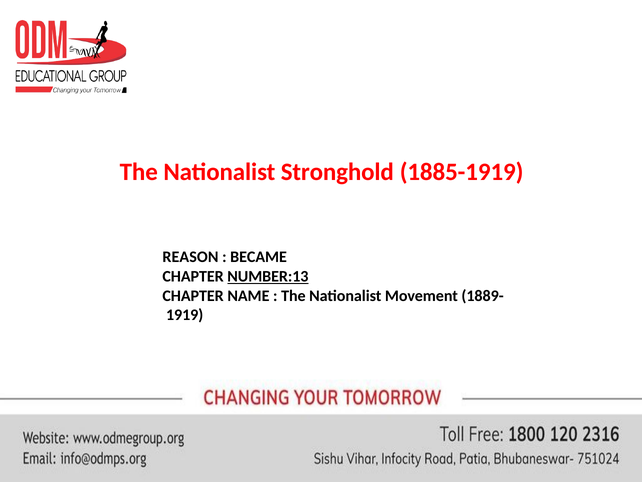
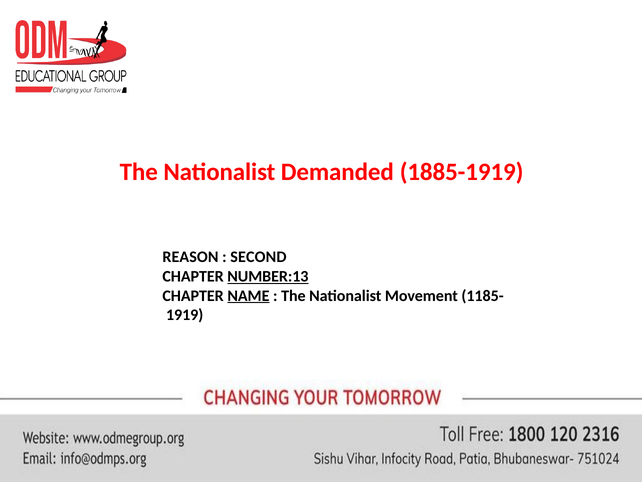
Stronghold: Stronghold -> Demanded (337, 172)
BECAME: BECAME -> SECOND (258, 257)
NAME underline: none -> present (248, 295)
1889-: 1889- -> 1185- (483, 295)
